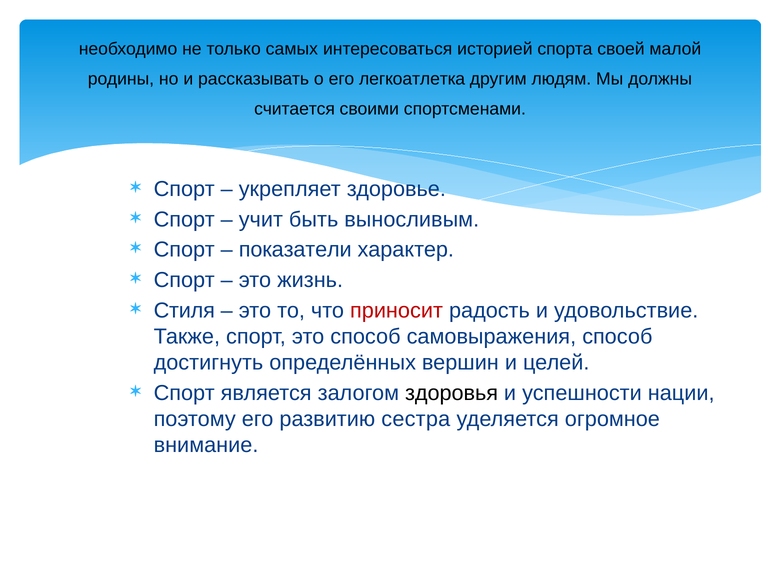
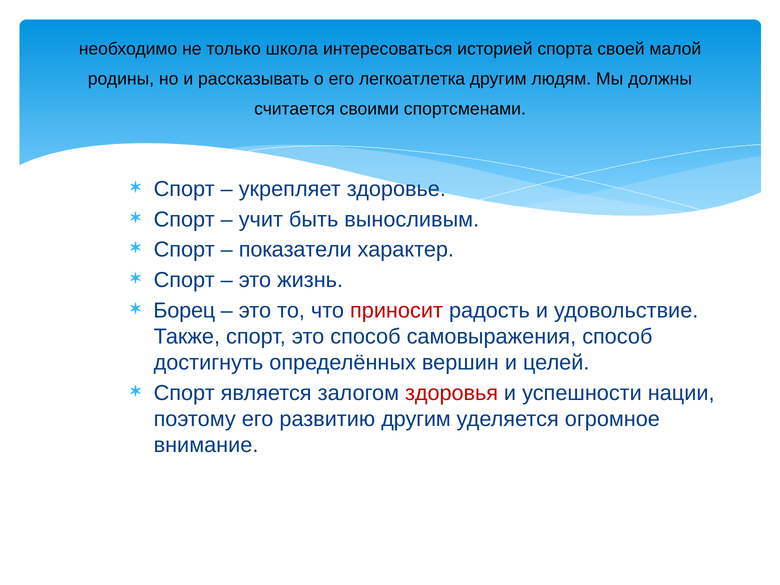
самых: самых -> школа (292, 49)
Стиля: Стиля -> Борец (184, 311)
здоровья colour: black -> red (452, 393)
развитию сестра: сестра -> другим (416, 419)
